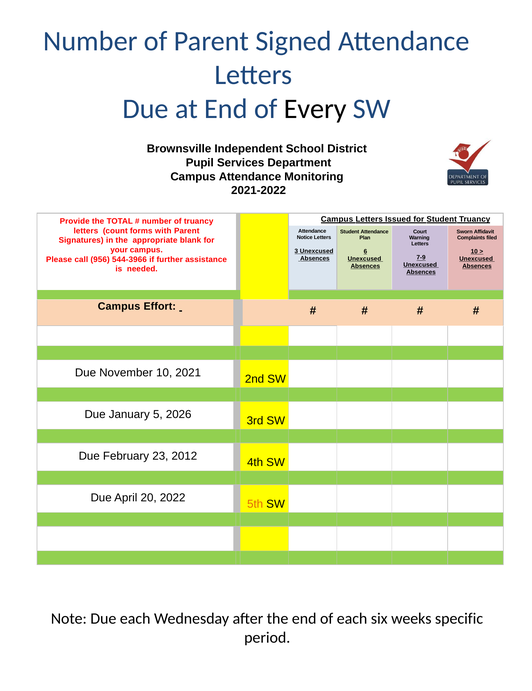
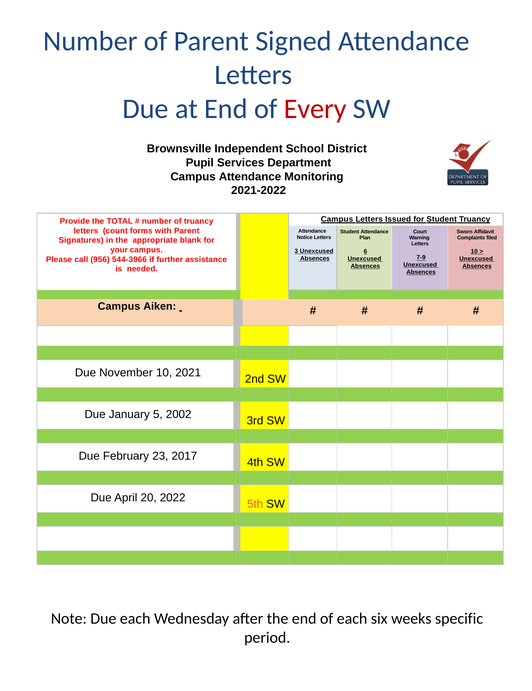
Every colour: black -> red (315, 109)
Effort: Effort -> Aiken (160, 306)
2026: 2026 -> 2002 (179, 414)
2012: 2012 -> 2017 (184, 456)
